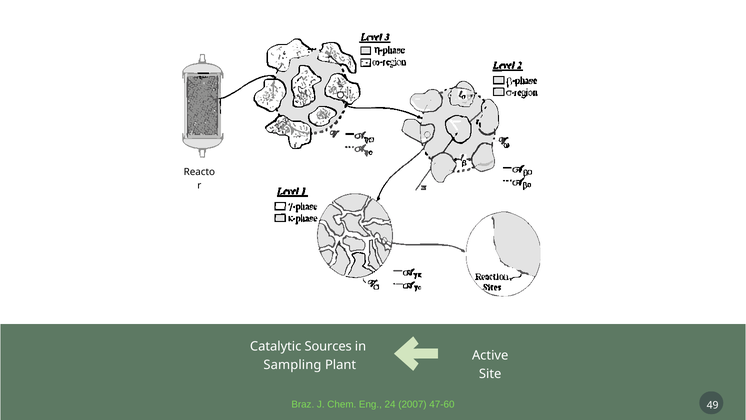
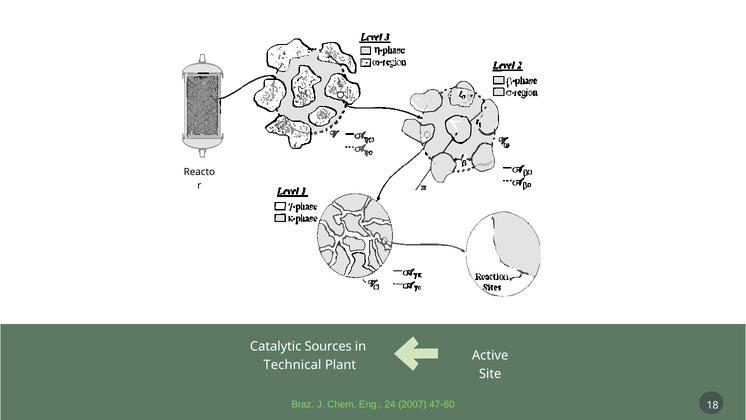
Sampling: Sampling -> Technical (292, 365)
49: 49 -> 18 (713, 405)
